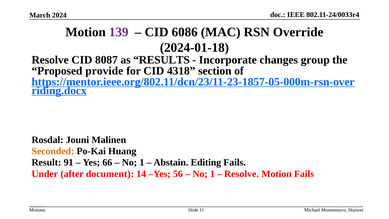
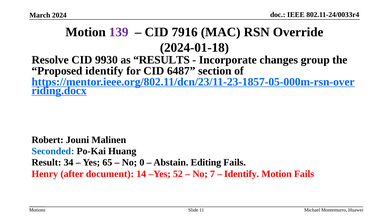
6086: 6086 -> 7916 (185, 32)
8087: 8087 -> 9930 (106, 60)
Proposed provide: provide -> identify (104, 71)
4318: 4318 -> 6487 (181, 71)
Rosdal: Rosdal -> Robert (48, 140)
Seconded colour: orange -> blue (53, 151)
91: 91 -> 34 (69, 162)
66: 66 -> 65 (107, 162)
1: 1 -> 0 (142, 162)
Under: Under -> Henry (45, 174)
56: 56 -> 52 (178, 174)
1: 1 -> 7 (212, 174)
Resolve: Resolve -> Identify (242, 174)
